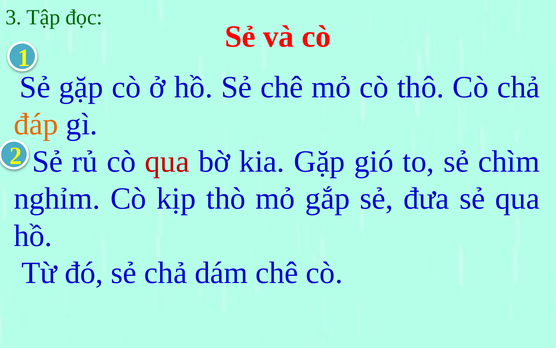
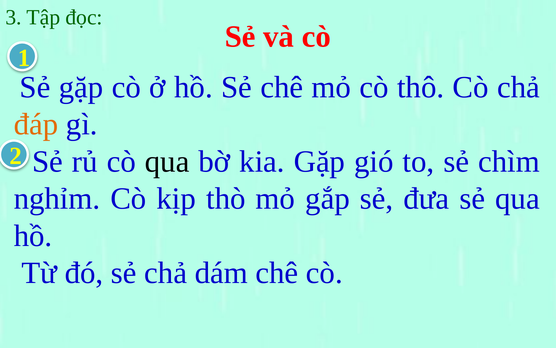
qua colour: red -> black (167, 161)
